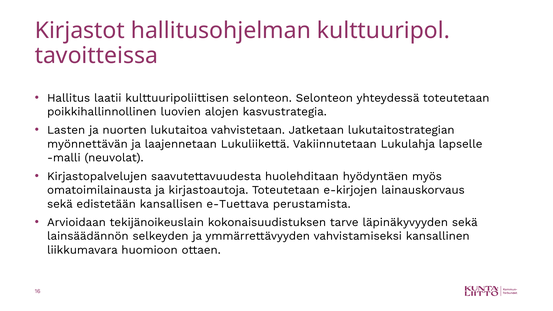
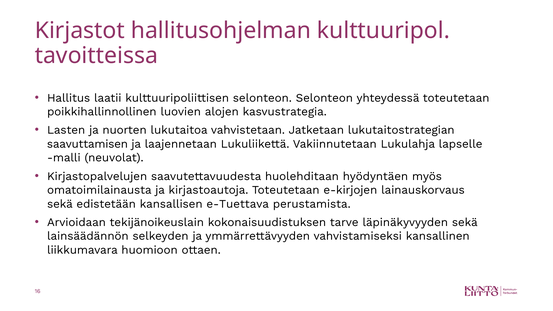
myönnettävän: myönnettävän -> saavuttamisen (87, 144)
